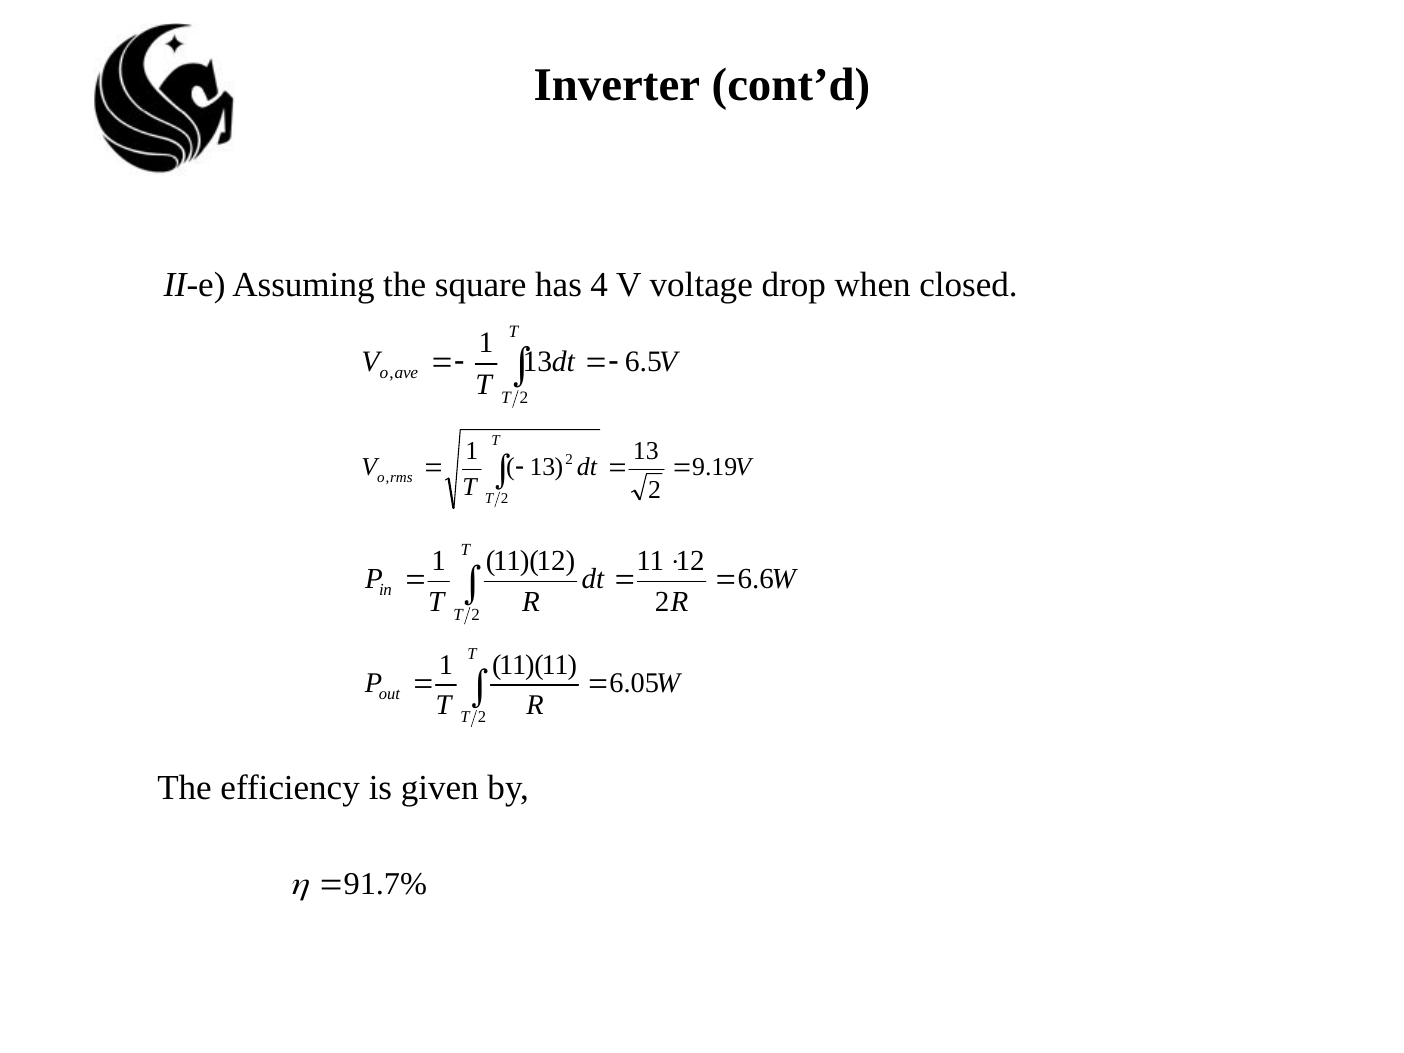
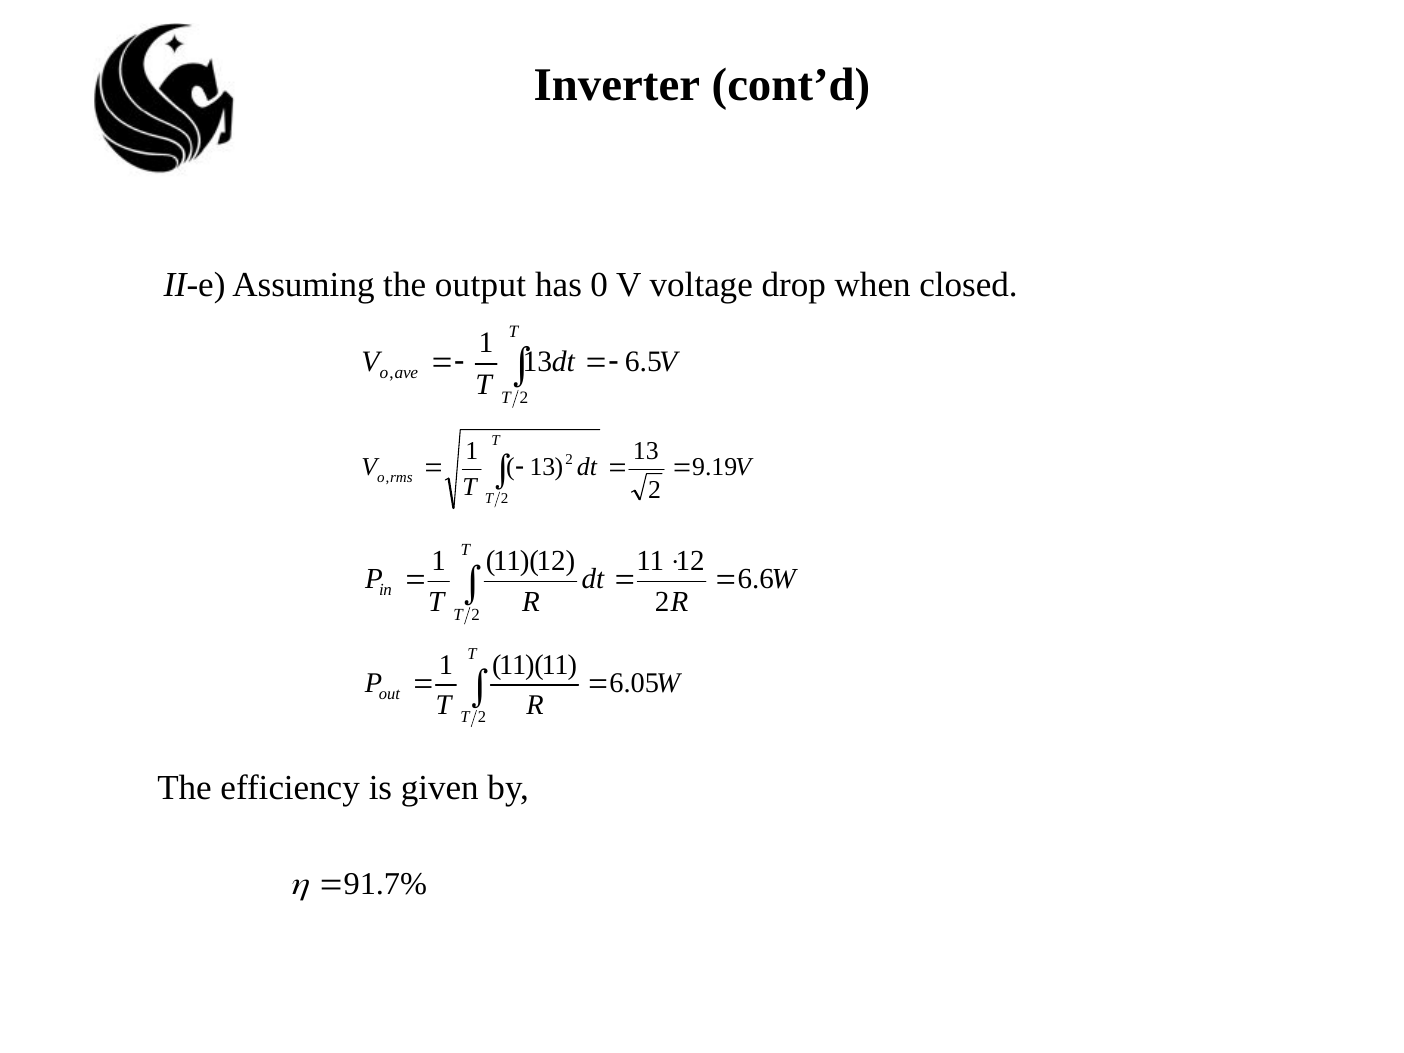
square: square -> output (480, 285)
4: 4 -> 0 (599, 285)
